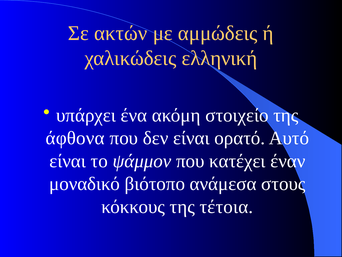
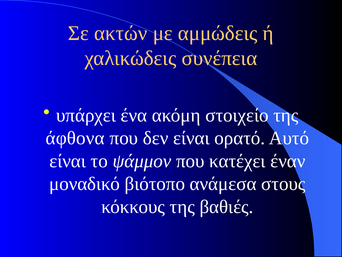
ελληνική: ελληνική -> συνέπεια (219, 58)
τέτοια: τέτοια -> βαθιές (226, 206)
